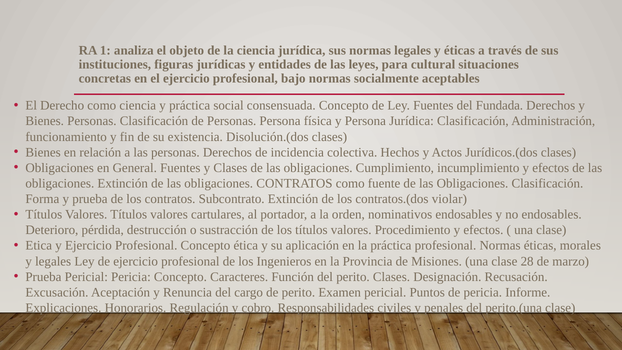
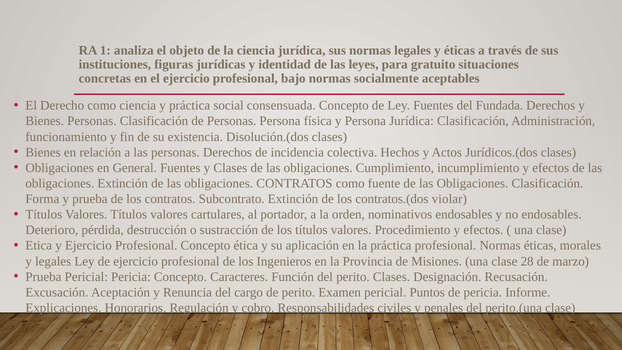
entidades: entidades -> identidad (285, 64)
cultural: cultural -> gratuito (433, 64)
